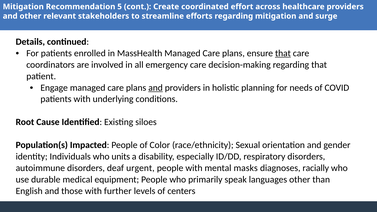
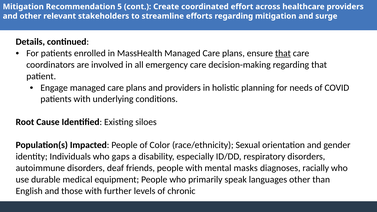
and underline: present -> none (156, 88)
units: units -> gaps (121, 157)
urgent: urgent -> friends (140, 168)
centers: centers -> chronic (181, 191)
